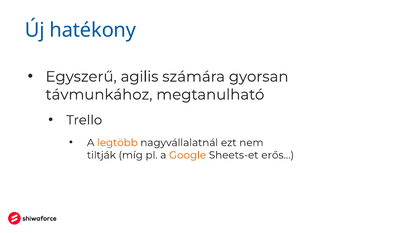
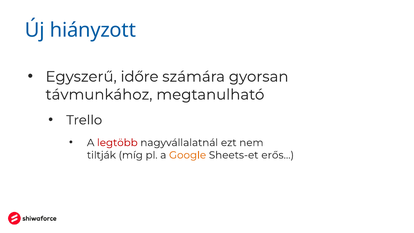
hatékony: hatékony -> hiányzott (93, 30)
agilis: agilis -> időre (140, 77)
legtöbb colour: orange -> red (117, 143)
